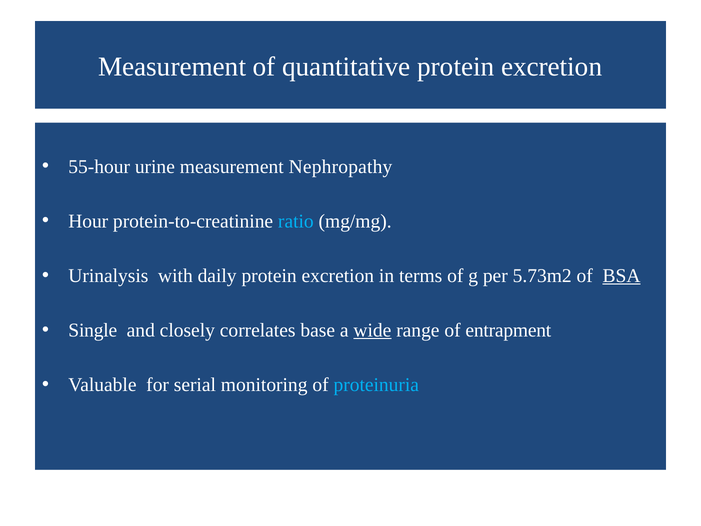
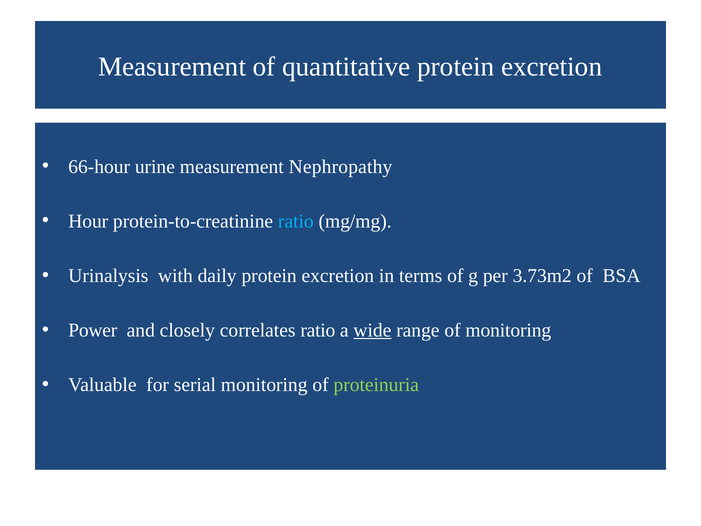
55-hour: 55-hour -> 66-hour (99, 167)
5.73m2: 5.73m2 -> 3.73m2 (542, 276)
BSA underline: present -> none (622, 276)
Single: Single -> Power (93, 330)
correlates base: base -> ratio (318, 330)
of entrapment: entrapment -> monitoring (508, 330)
proteinuria colour: light blue -> light green (376, 385)
